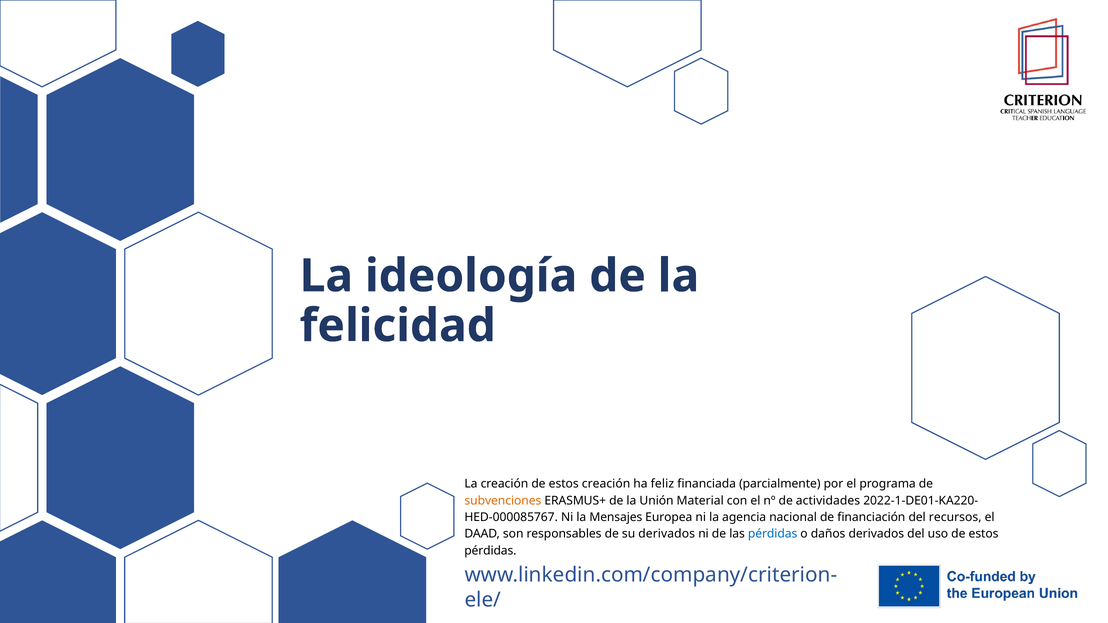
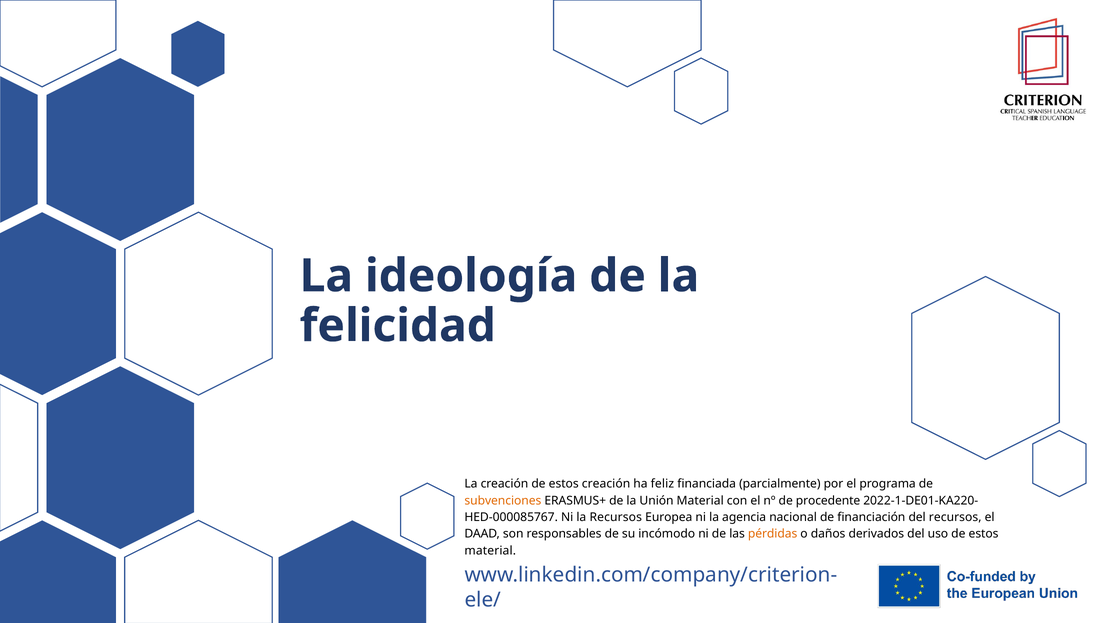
actividades: actividades -> procedente (828, 501)
la Mensajes: Mensajes -> Recursos (616, 518)
su derivados: derivados -> incómodo (667, 534)
pérdidas colour: blue -> orange (773, 534)
pérdidas: pérdidas -> material (490, 551)
